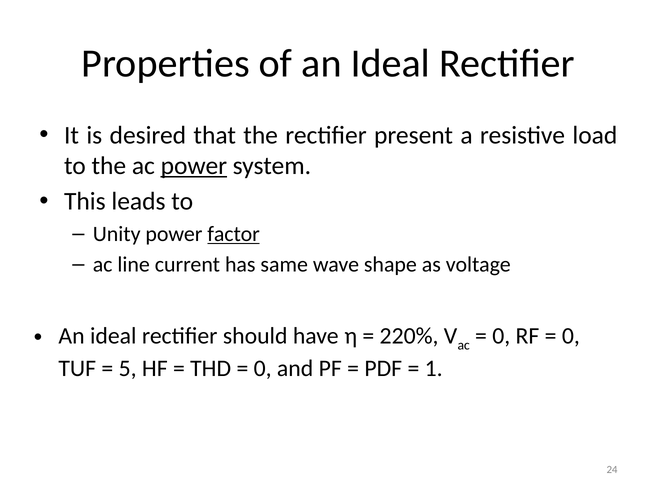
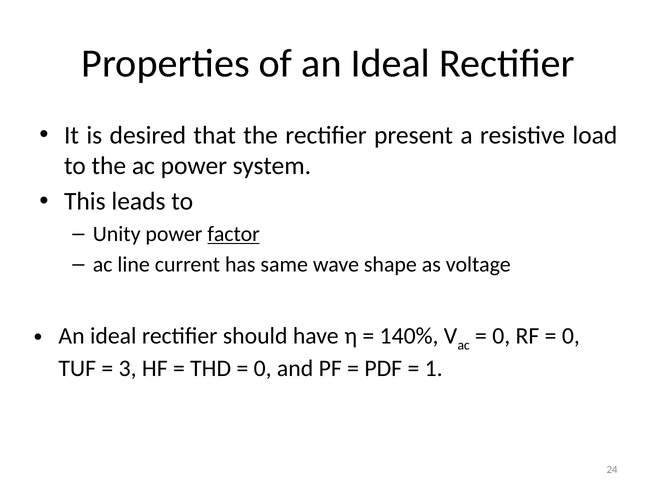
power underline: present -> none (194, 166)
220%: 220% -> 140% (409, 337)
5: 5 -> 3 (128, 369)
